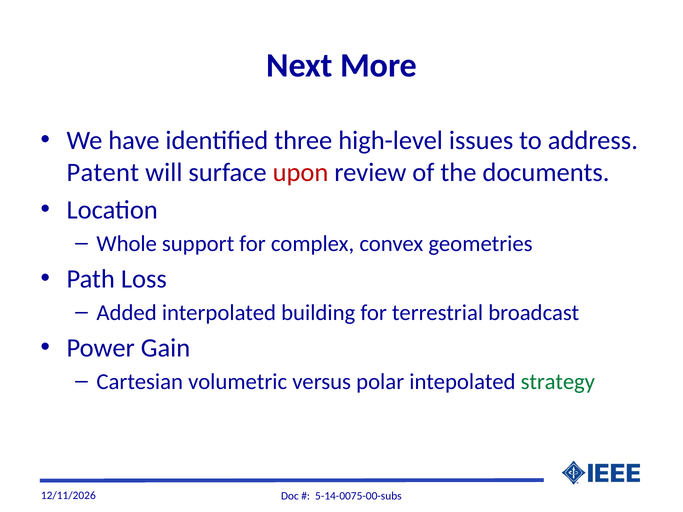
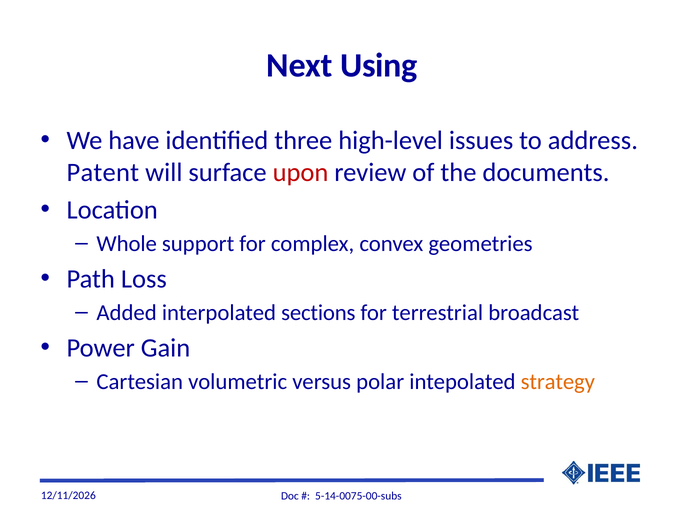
More: More -> Using (379, 66)
building: building -> sections (318, 313)
strategy colour: green -> orange (558, 382)
